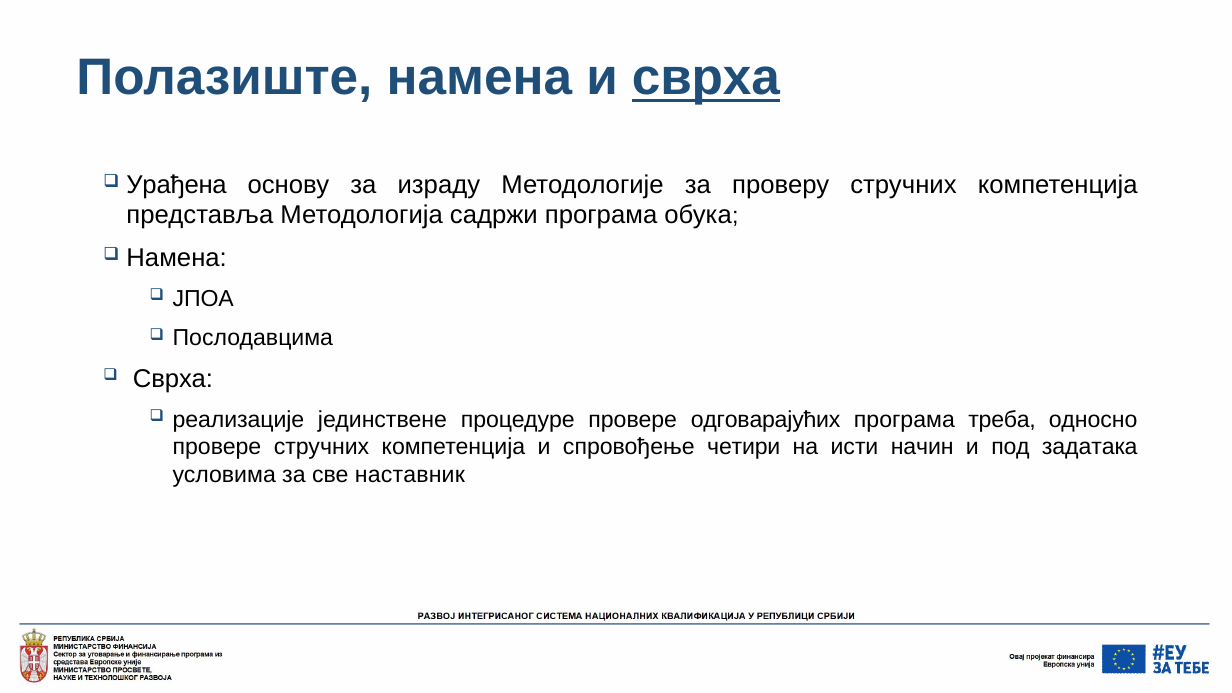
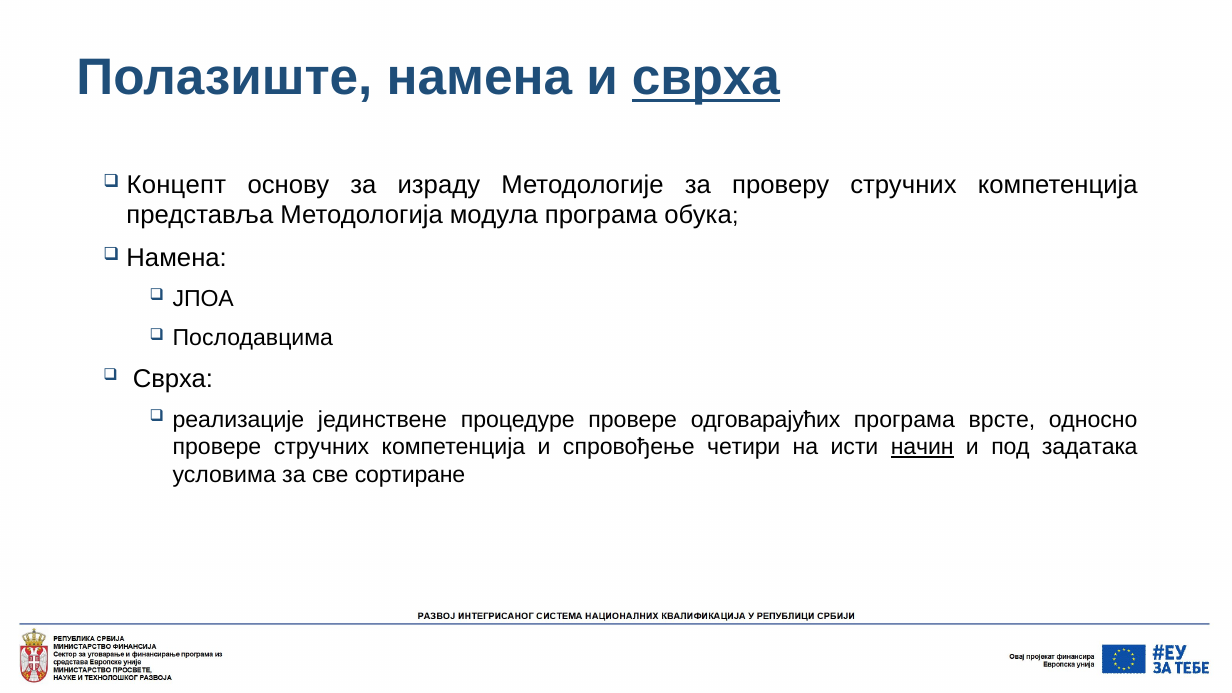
Урађена: Урађена -> Концепт (176, 185)
садржи: садржи -> модула (494, 216)
треба: треба -> врсте (1002, 419)
начин underline: none -> present (922, 447)
наставник: наставник -> сортиране (410, 475)
